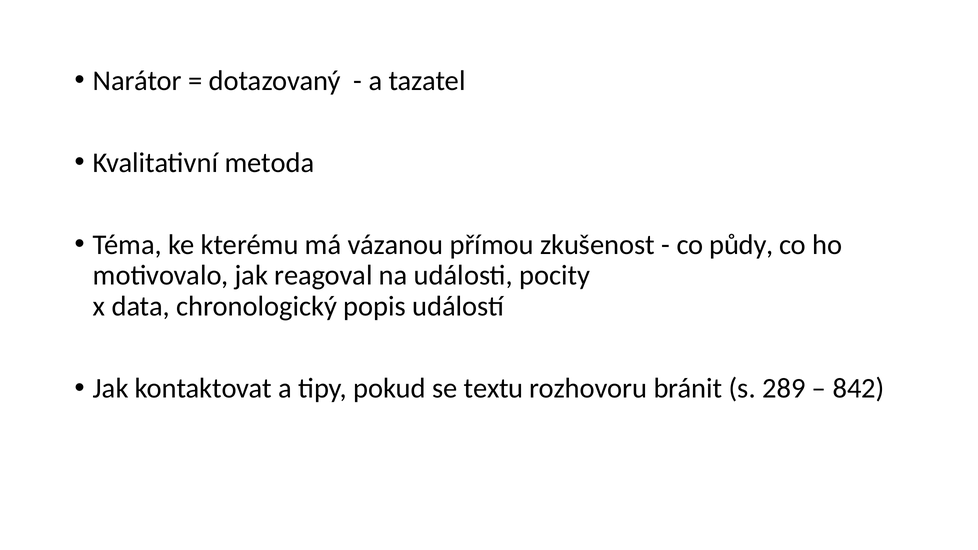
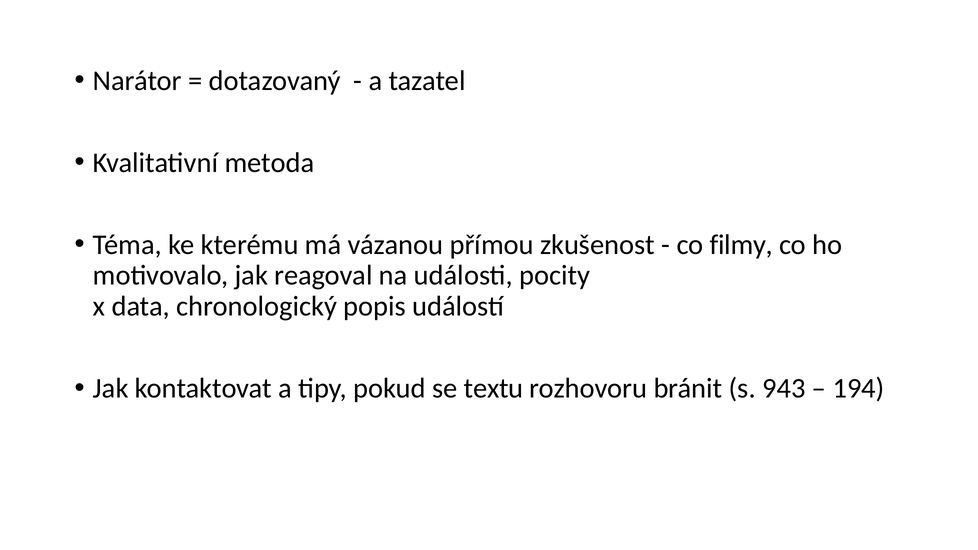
půdy: půdy -> filmy (741, 245)
289: 289 -> 943 (784, 388)
842: 842 -> 194 (859, 388)
